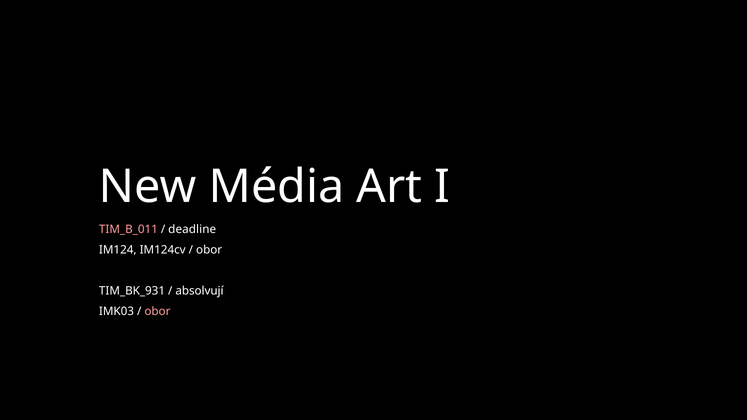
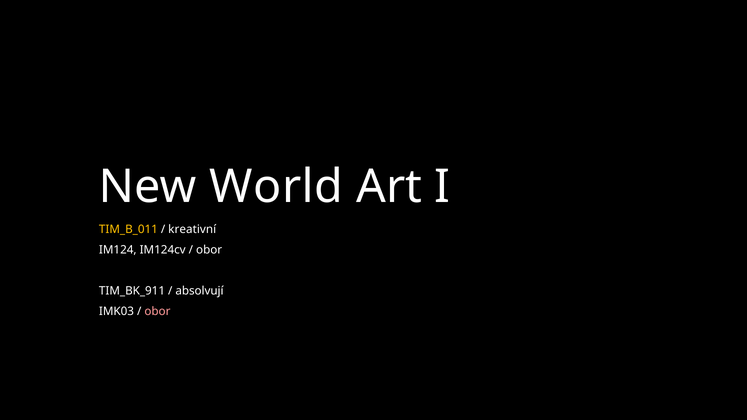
Média: Média -> World (276, 187)
TIM_B_011 colour: pink -> yellow (128, 230)
deadline: deadline -> kreativní (192, 230)
TIM_BK_931: TIM_BK_931 -> TIM_BK_911 (132, 291)
